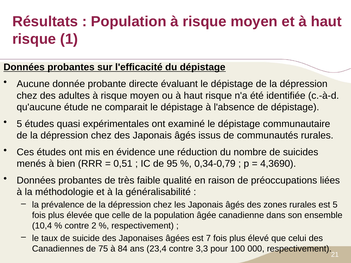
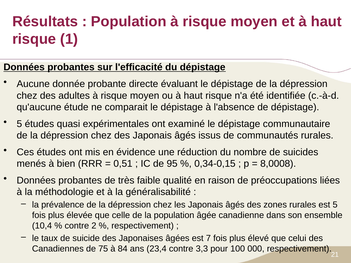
0,34-0,79: 0,34-0,79 -> 0,34-0,15 (215, 164)
4,3690: 4,3690 -> 8,0008 (278, 164)
